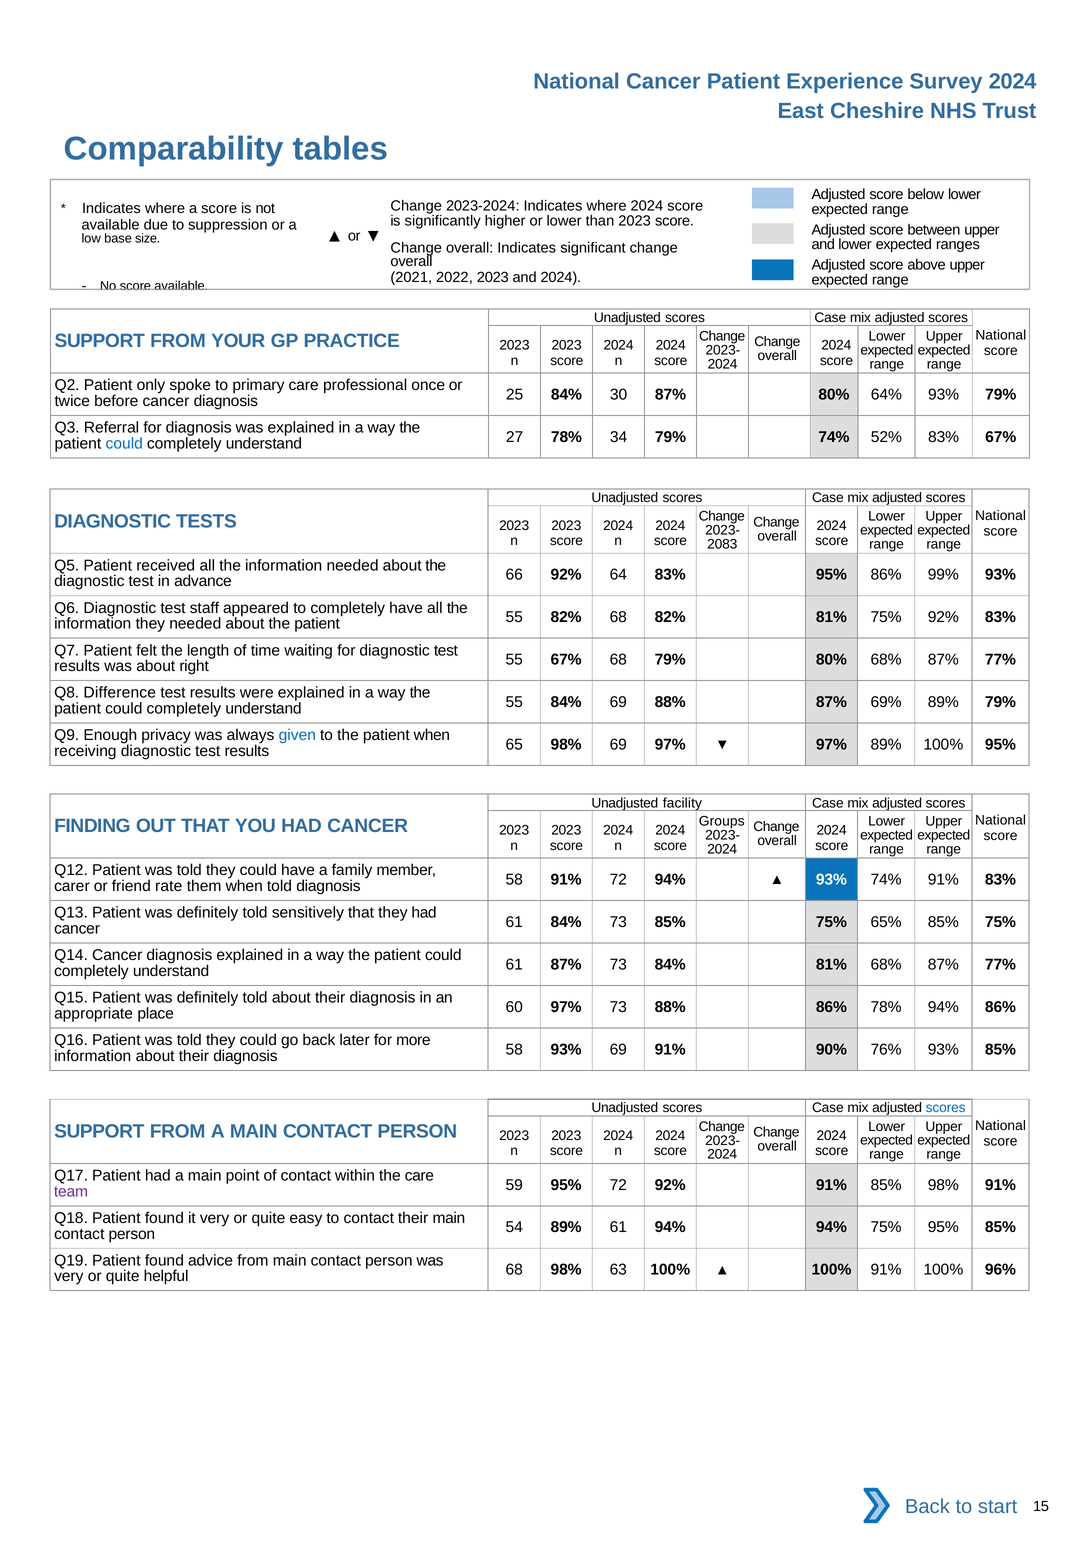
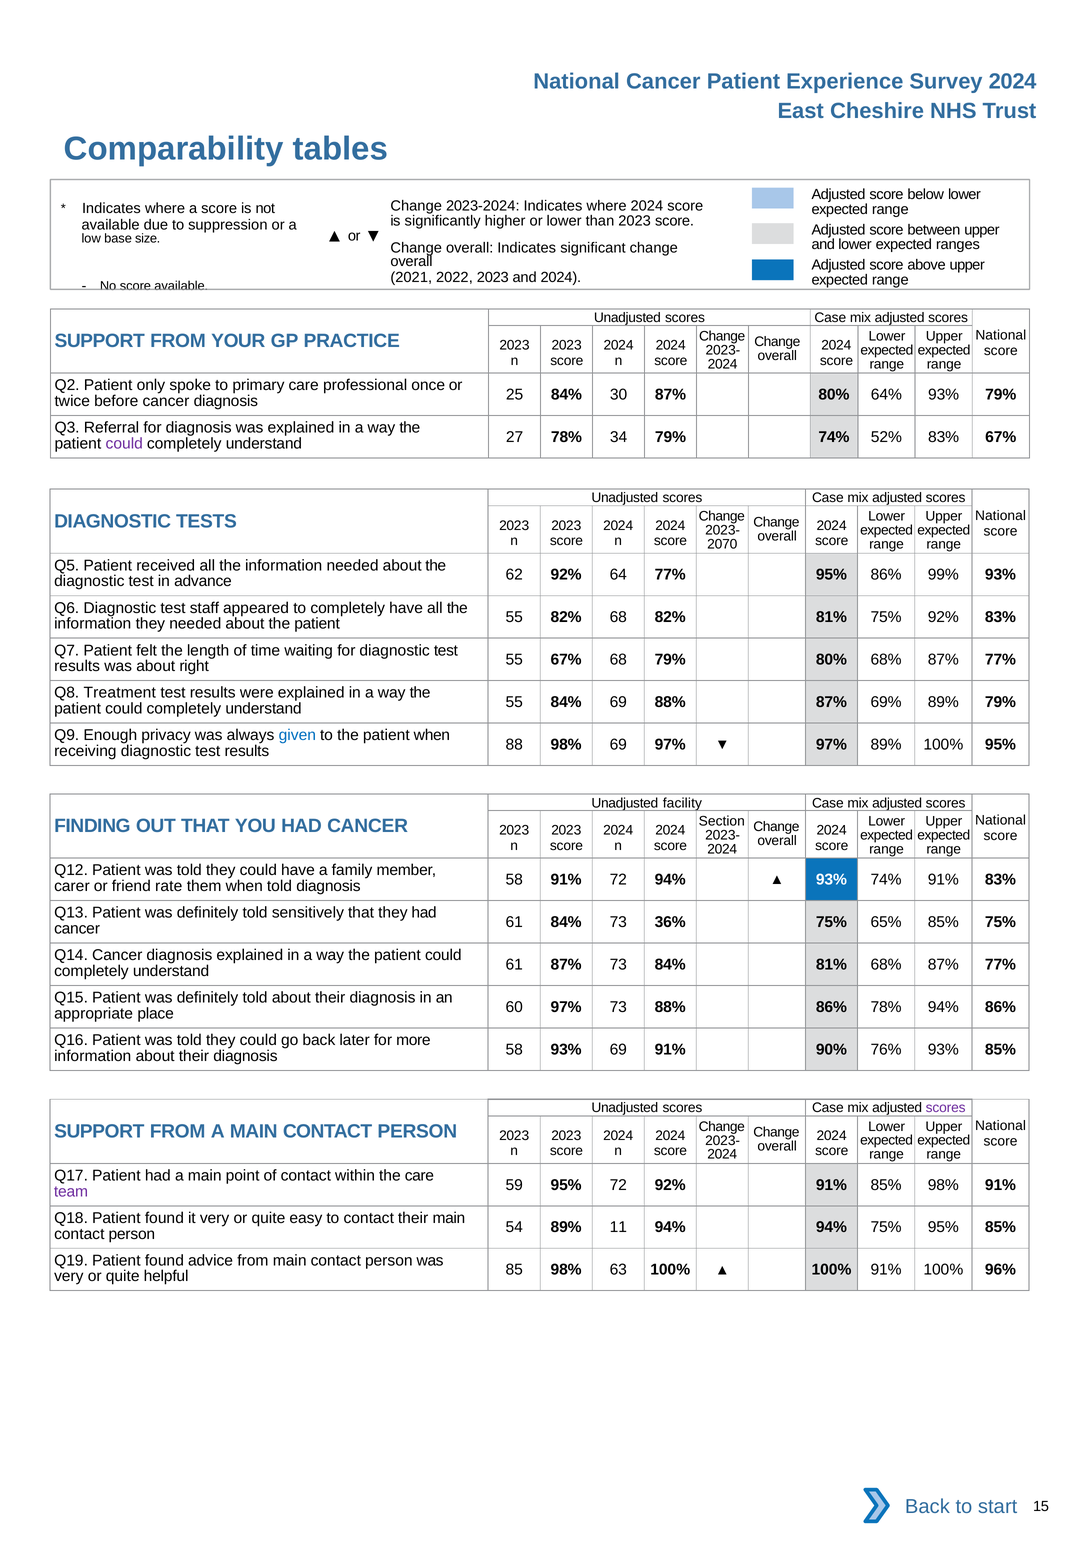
could colour: blue -> purple (124, 444)
2083: 2083 -> 2070 (722, 544)
66: 66 -> 62 (514, 575)
64 83%: 83% -> 77% (670, 575)
Difference: Difference -> Treatment (120, 693)
65: 65 -> 88 (514, 745)
Groups: Groups -> Section (722, 821)
73 85%: 85% -> 36% (670, 922)
scores colour: blue -> purple (946, 1108)
89% 61: 61 -> 11 (618, 1228)
helpful 68: 68 -> 85 (514, 1270)
